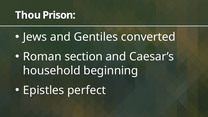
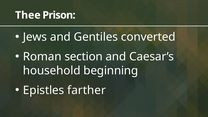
Thou: Thou -> Thee (28, 15)
perfect: perfect -> farther (87, 90)
